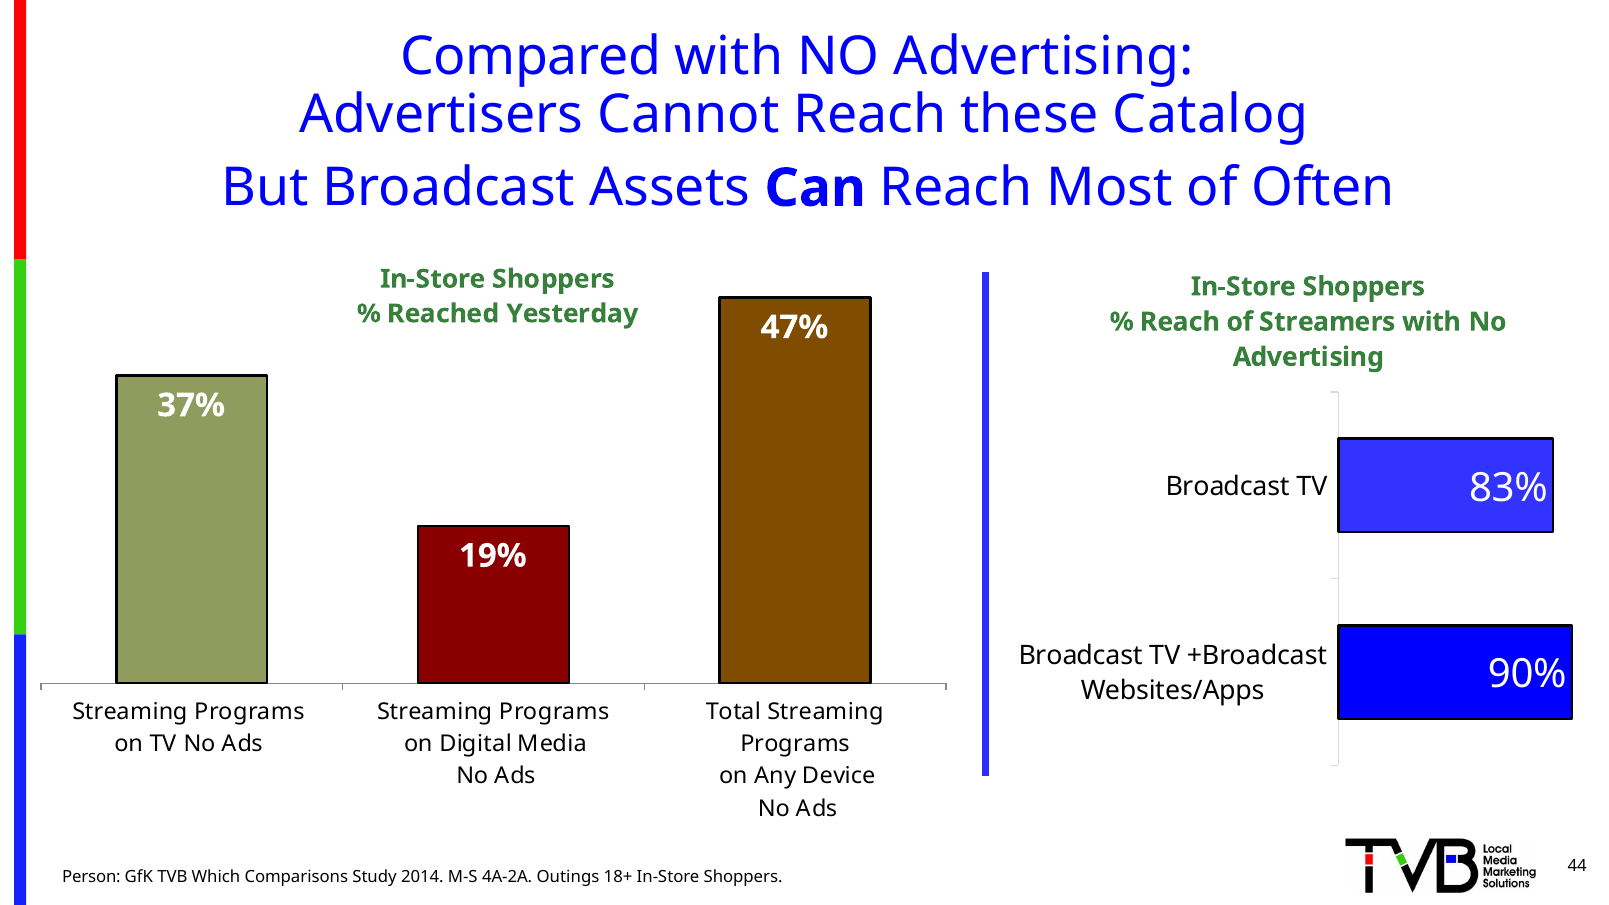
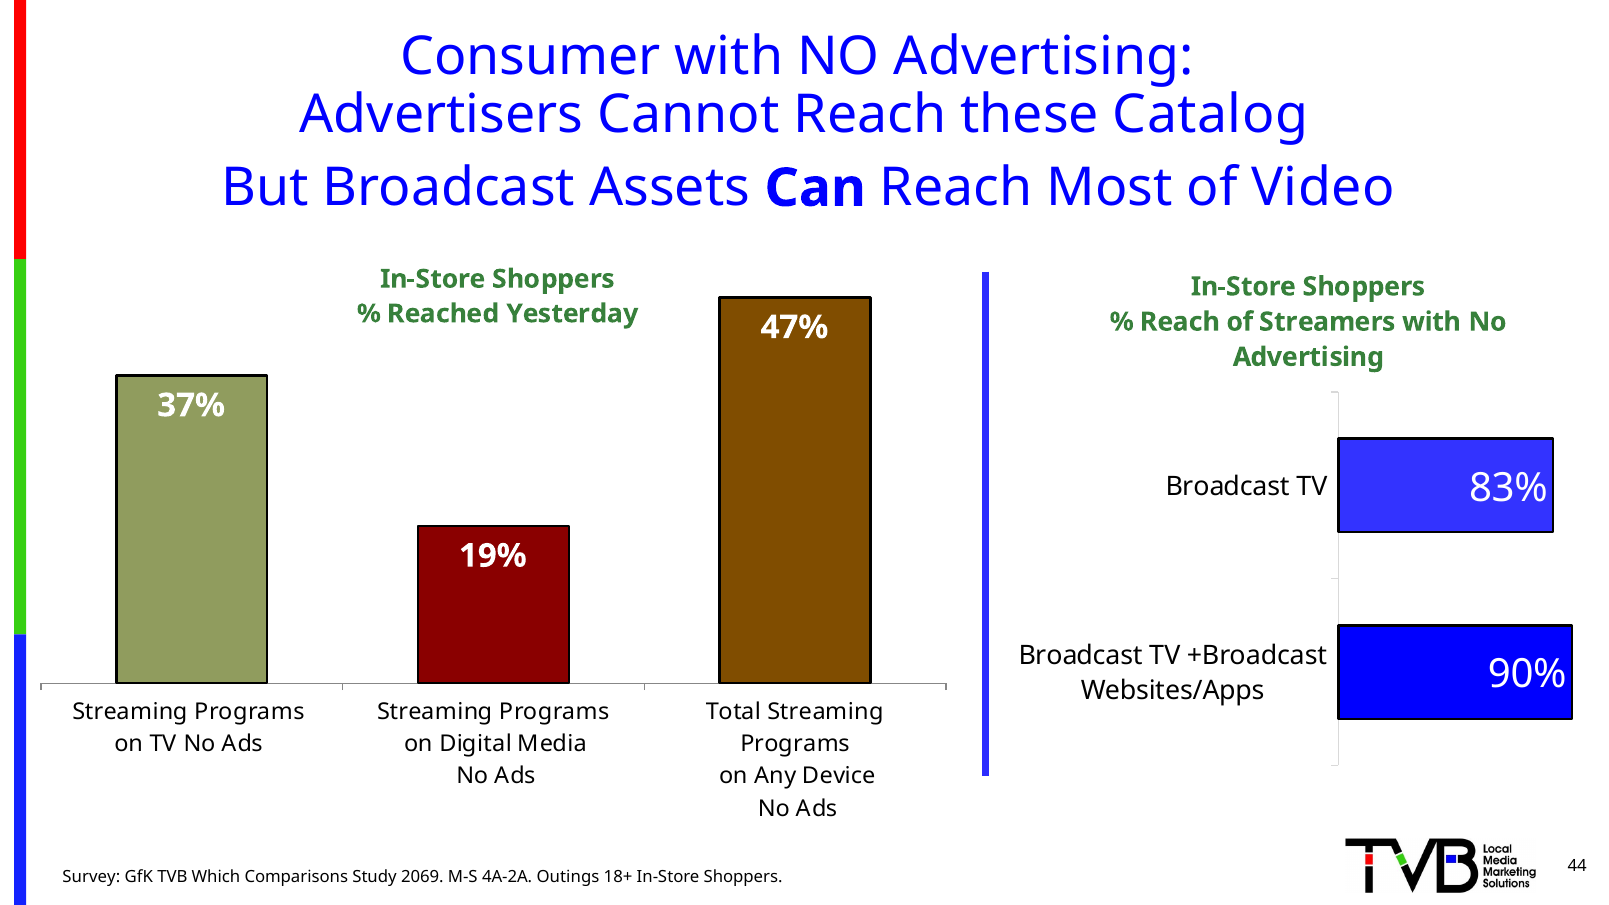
Compared: Compared -> Consumer (531, 57)
Often: Often -> Video (1323, 188)
Person: Person -> Survey (91, 877)
2014: 2014 -> 2069 (422, 877)
